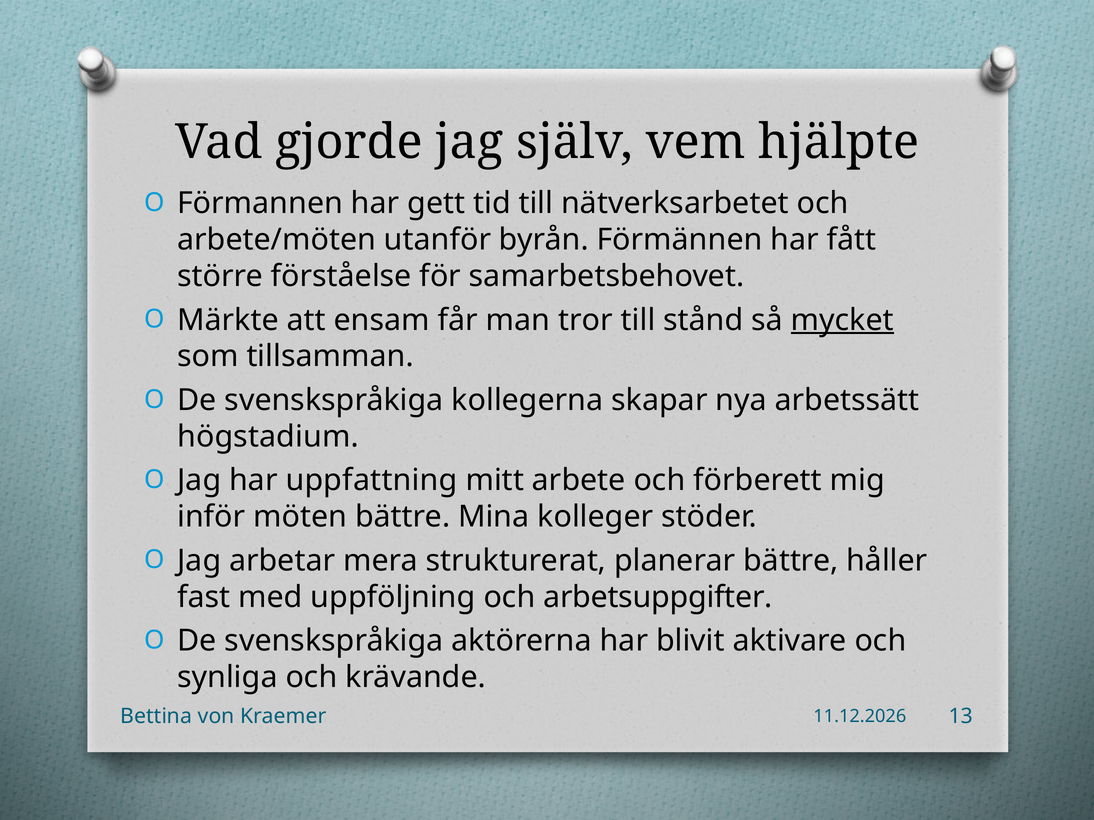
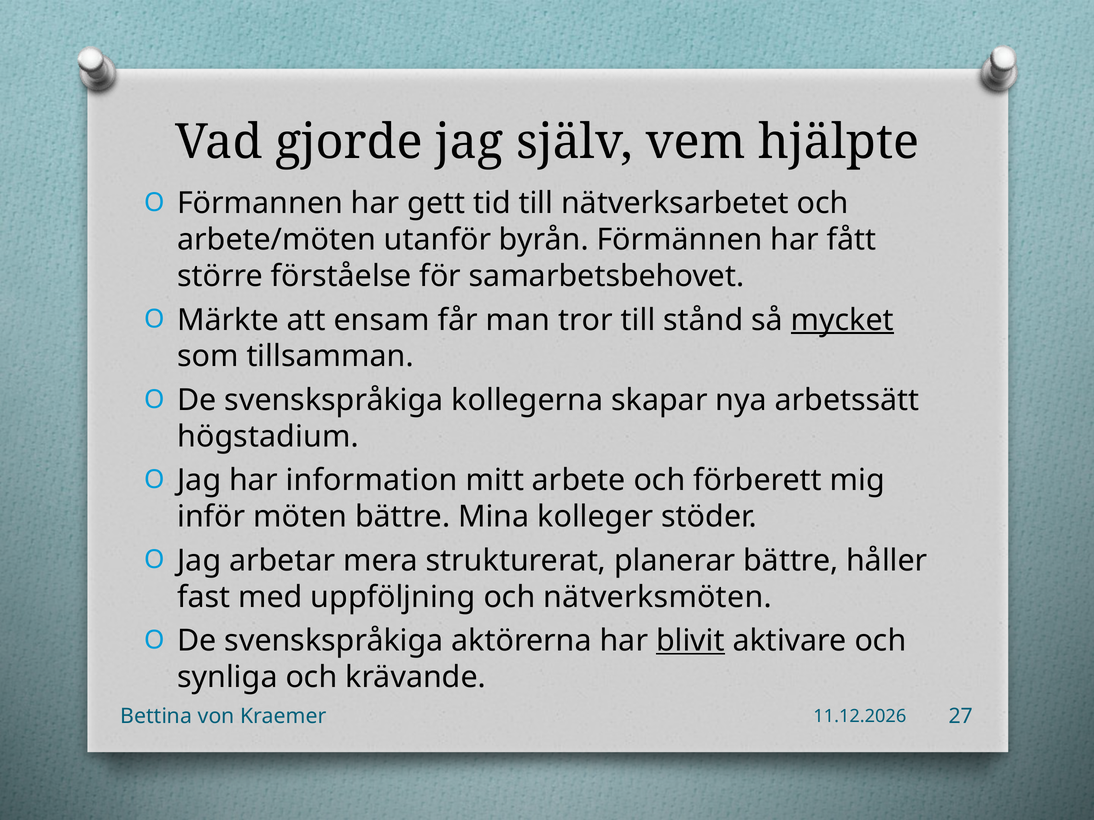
uppfattning: uppfattning -> information (371, 481)
arbetsuppgifter: arbetsuppgifter -> nätverksmöten (658, 597)
blivit underline: none -> present (690, 641)
13: 13 -> 27 (961, 717)
